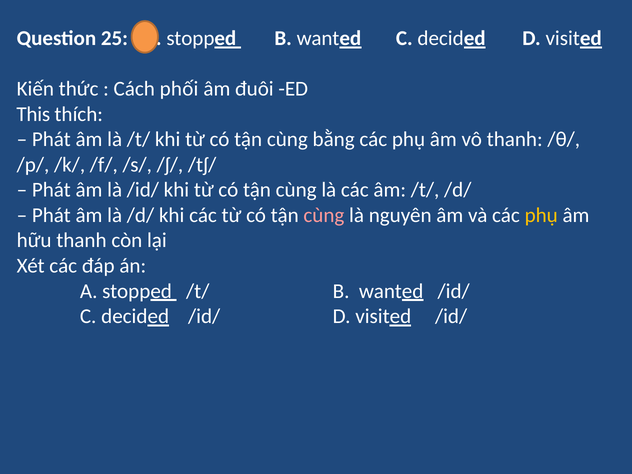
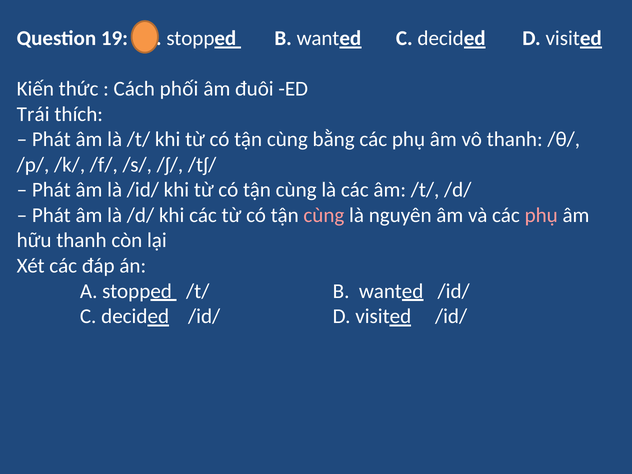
25: 25 -> 19 (114, 38)
This: This -> Trái (33, 114)
phụ colour: yellow -> pink (541, 215)
